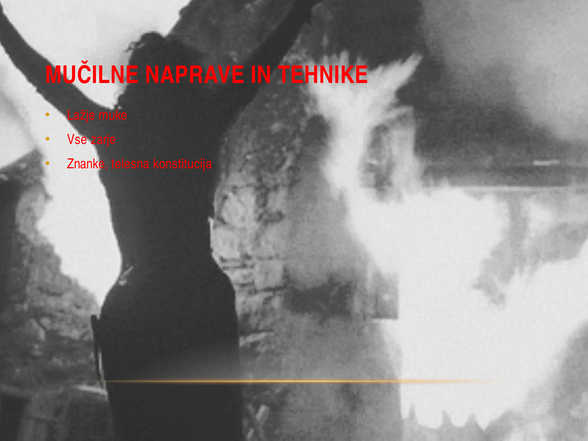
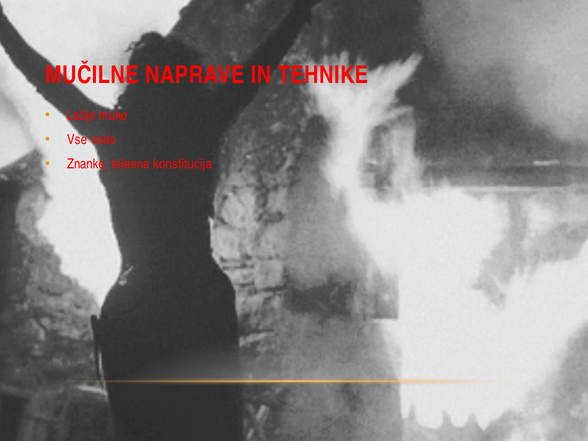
zarje: zarje -> vodo (103, 139)
